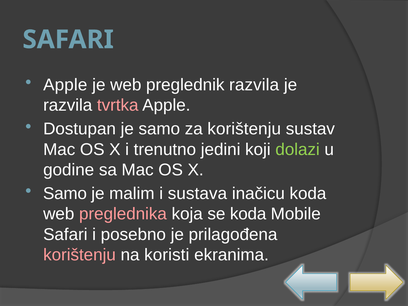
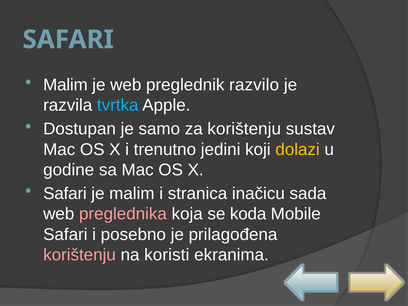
Apple: Apple -> Malim (65, 85)
preglednik razvila: razvila -> razvilo (254, 85)
tvrtka colour: pink -> light blue (118, 105)
dolazi colour: light green -> yellow (298, 149)
Samo: Samo -> Safari (65, 194)
sustava: sustava -> stranica (197, 194)
inačicu koda: koda -> sada (308, 194)
